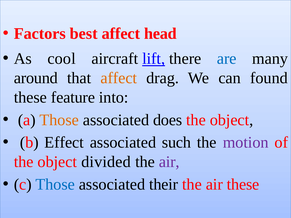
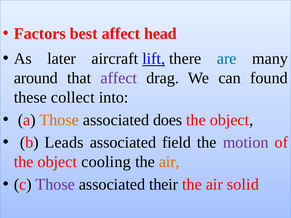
cool: cool -> later (62, 59)
affect colour: orange -> purple (119, 78)
feature: feature -> collect (73, 97)
Effect: Effect -> Leads (64, 143)
such: such -> field (177, 143)
divided: divided -> cooling (106, 162)
air colour: purple -> orange (169, 162)
Those colour: blue -> purple (55, 185)
air these: these -> solid (243, 185)
